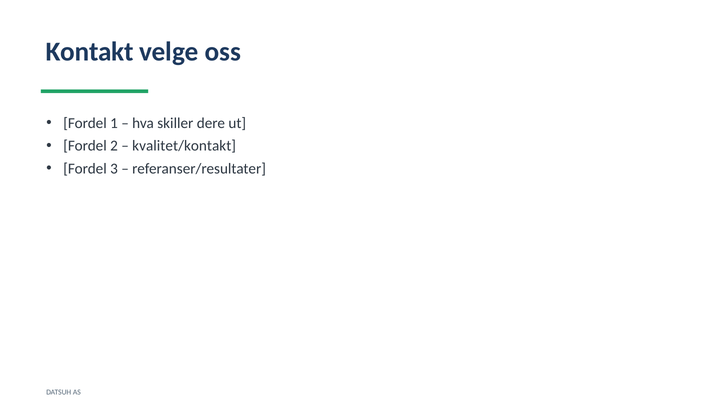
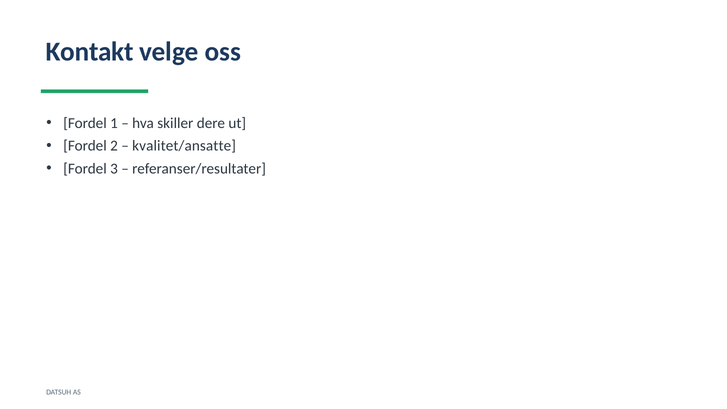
kvalitet/kontakt: kvalitet/kontakt -> kvalitet/ansatte (184, 146)
